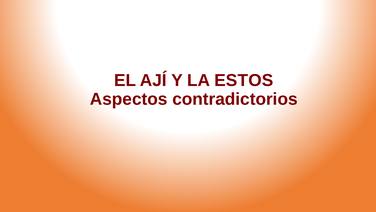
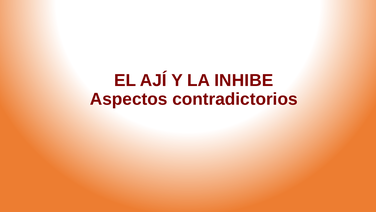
ESTOS: ESTOS -> INHIBE (244, 80)
